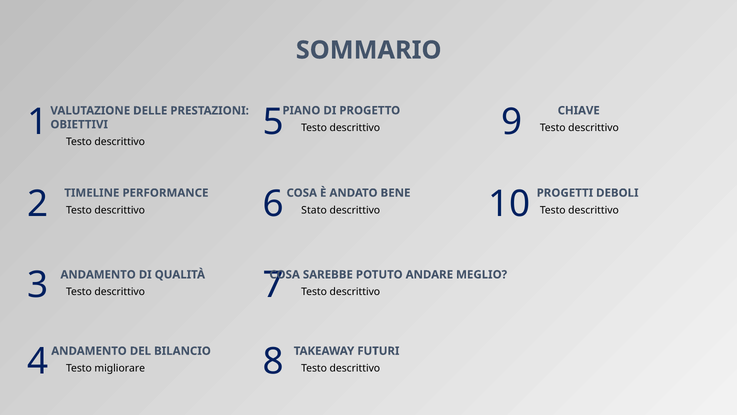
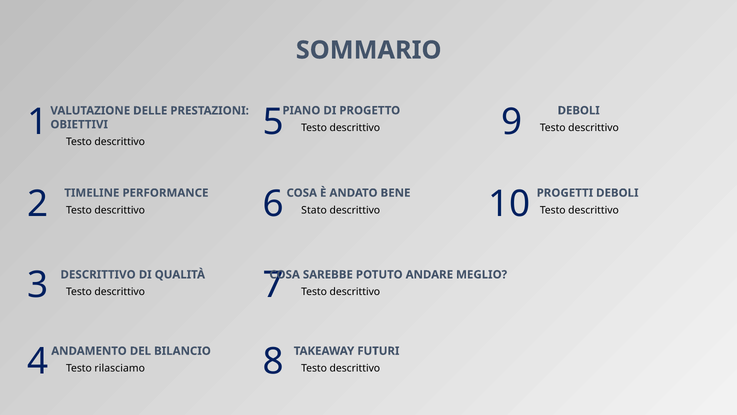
CHIAVE: CHIAVE -> DEBOLI (579, 110)
ANDAMENTO: ANDAMENTO -> DESCRITTIVO (98, 274)
migliorare: migliorare -> rilasciamo (120, 368)
